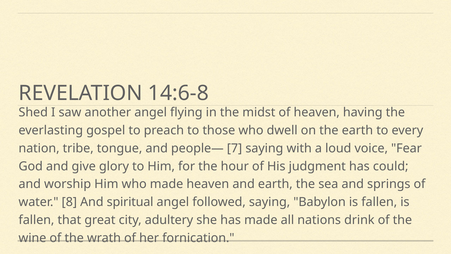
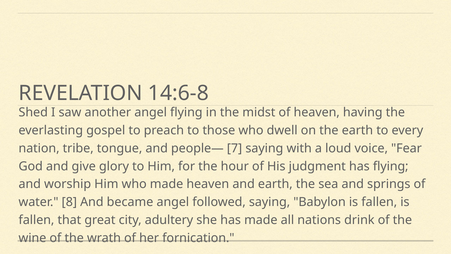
has could: could -> flying (391, 166)
spiritual: spiritual -> became (130, 202)
